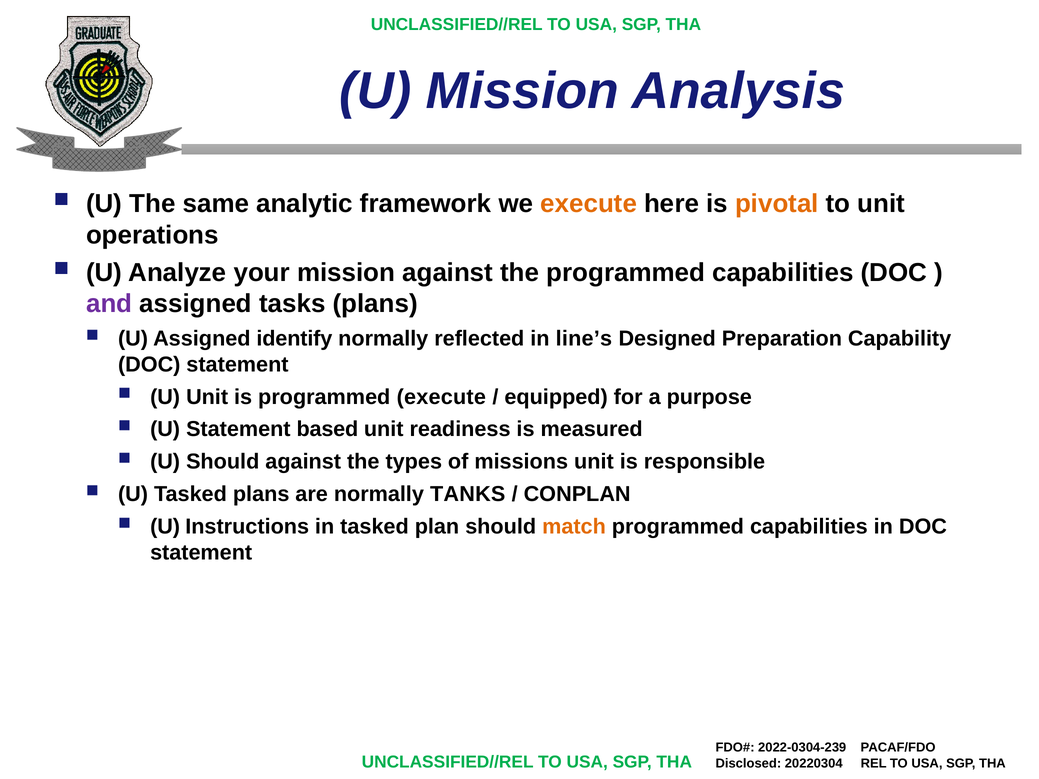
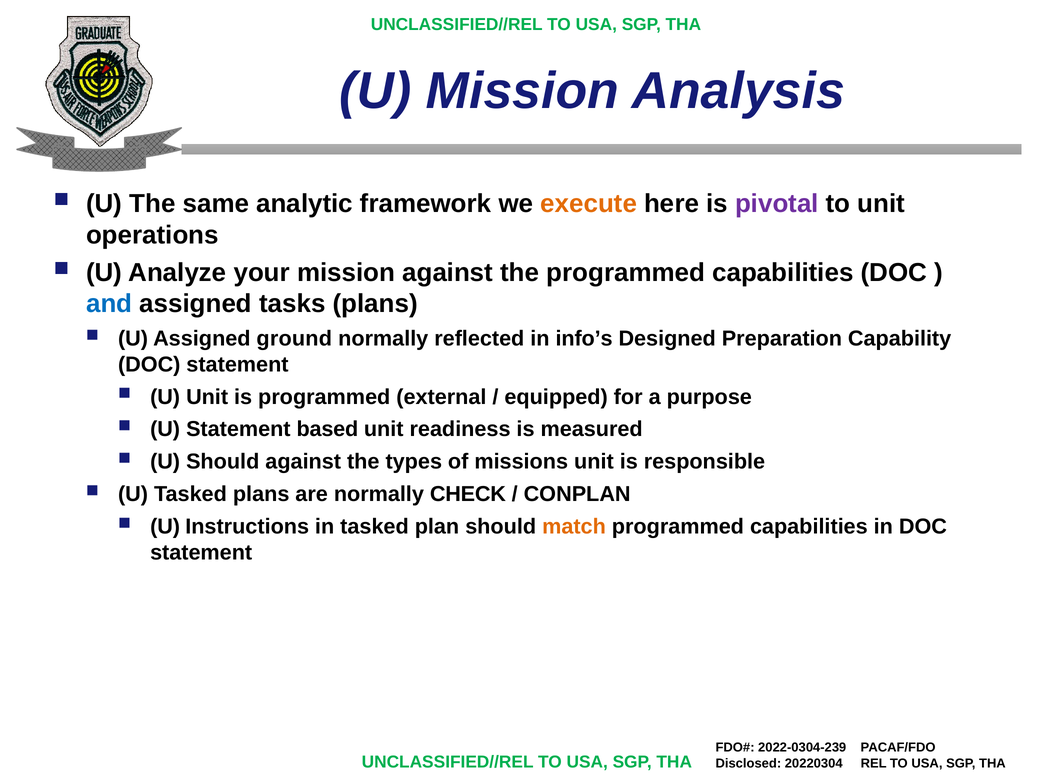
pivotal colour: orange -> purple (777, 204)
and colour: purple -> blue (109, 304)
identify: identify -> ground (294, 339)
line’s: line’s -> info’s (584, 339)
programmed execute: execute -> external (441, 397)
TANKS: TANKS -> CHECK (468, 494)
